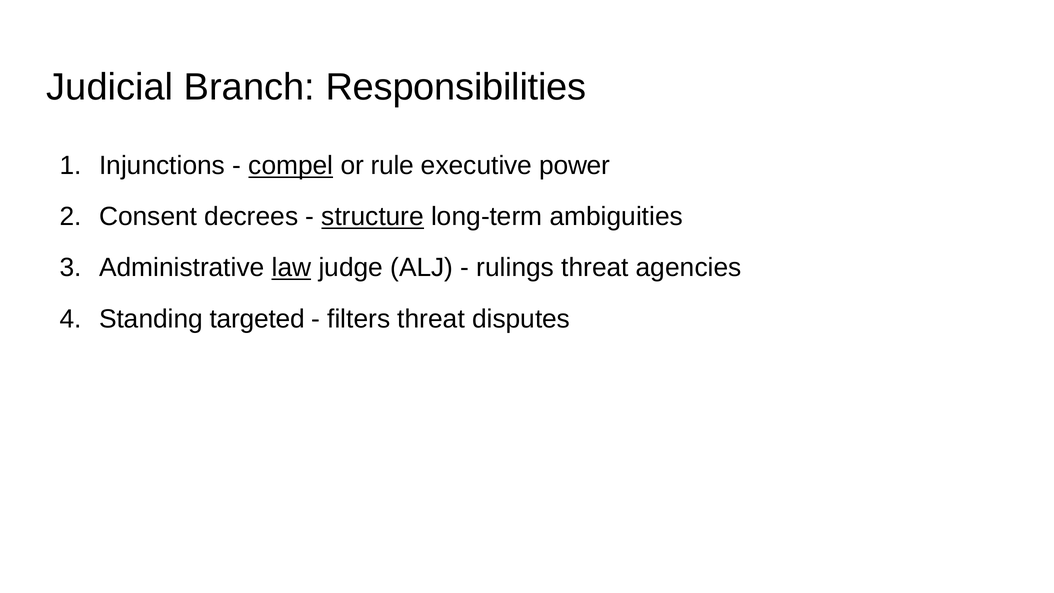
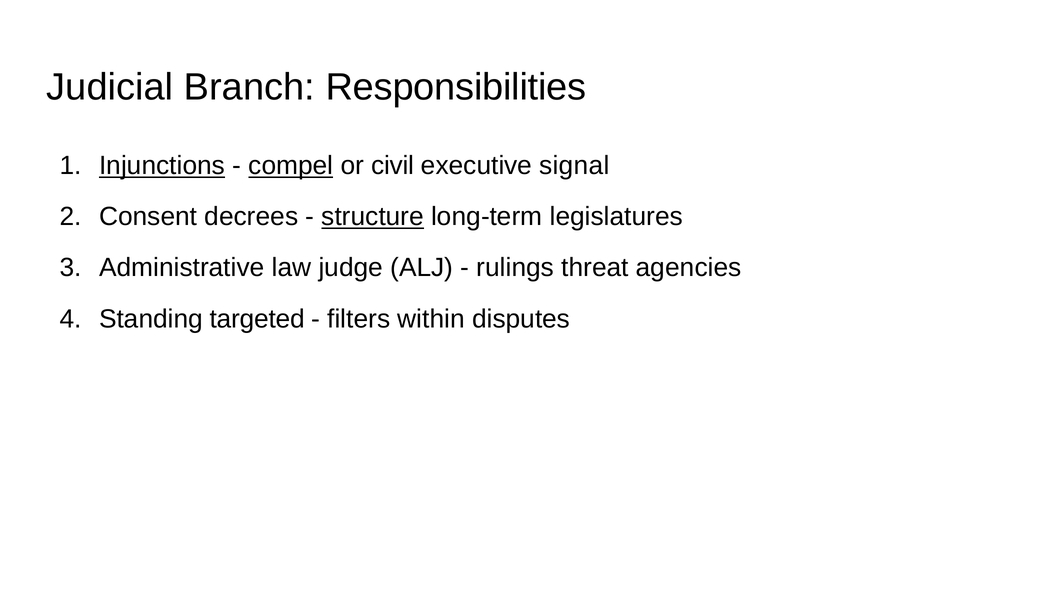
Injunctions underline: none -> present (162, 166)
rule: rule -> civil (393, 166)
power: power -> signal (574, 166)
ambiguities: ambiguities -> legislatures (616, 217)
law underline: present -> none (291, 268)
filters threat: threat -> within (431, 319)
